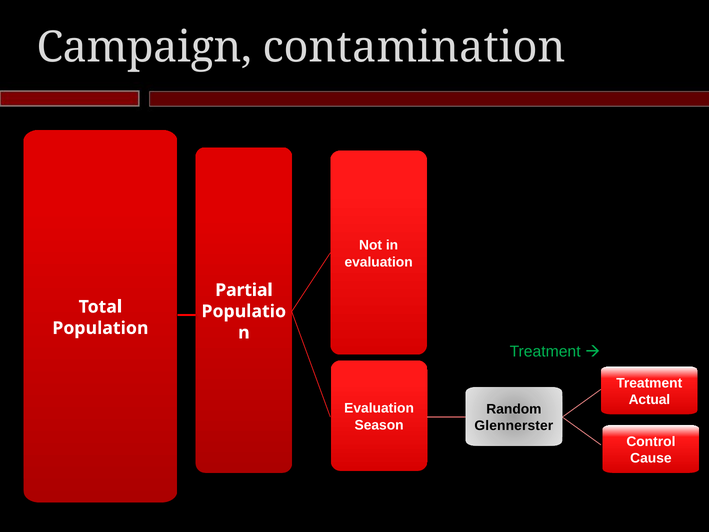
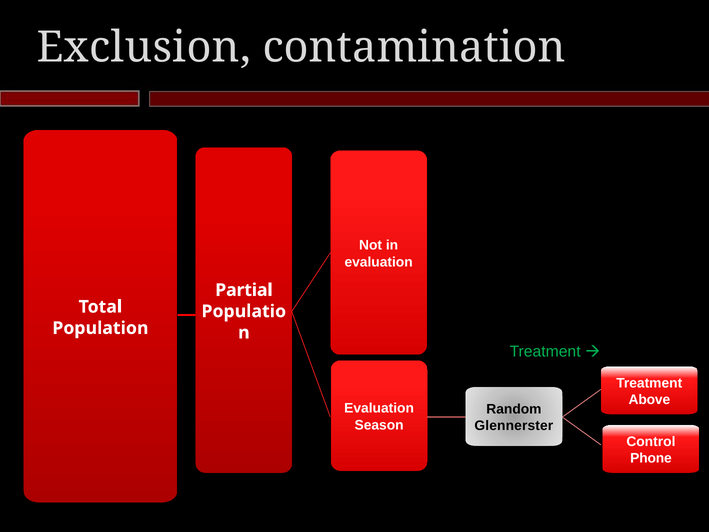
Campaign: Campaign -> Exclusion (144, 47)
Actual: Actual -> Above (649, 399)
Cause: Cause -> Phone (651, 458)
